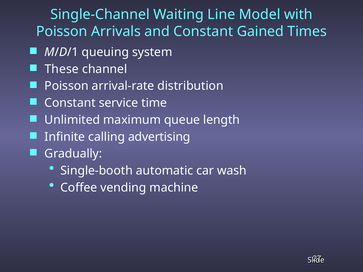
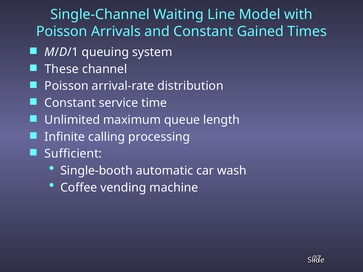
advertising: advertising -> processing (159, 137)
Gradually: Gradually -> Sufficient (73, 154)
